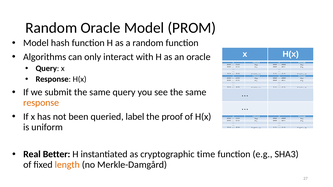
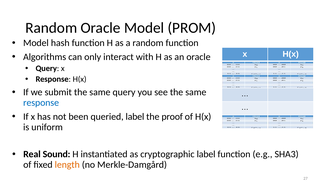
response colour: orange -> blue (41, 103)
Better: Better -> Sound (57, 154)
cryptographic time: time -> label (206, 154)
